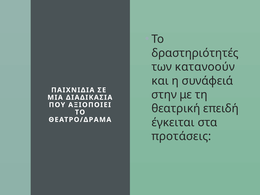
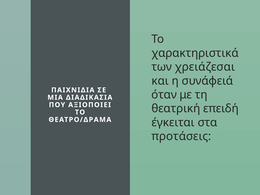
δραστηριότητές: δραστηριότητές -> χαρακτηριστικά (195, 53)
κατανοούν: κατανοούν -> χρειάζεσαι (205, 67)
στην: στην -> όταν (164, 95)
